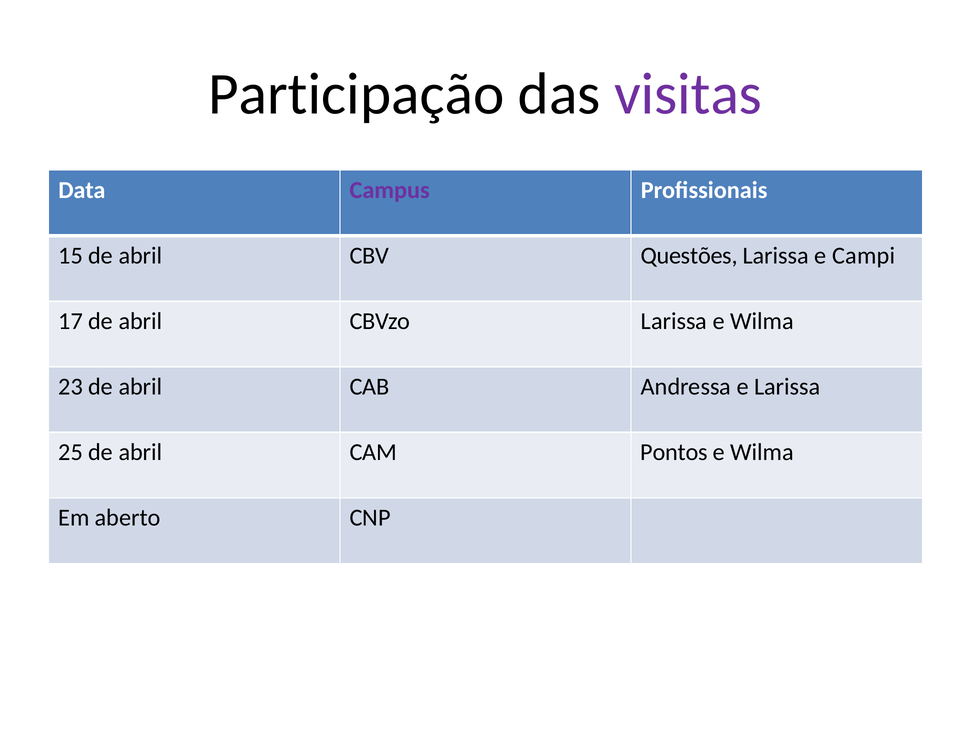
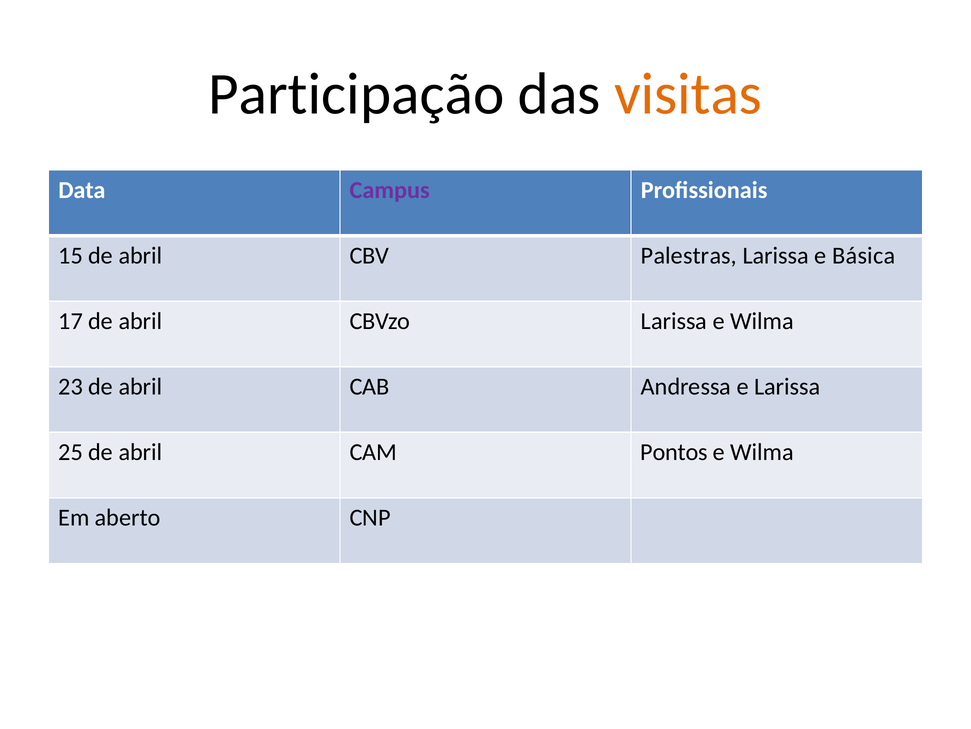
visitas colour: purple -> orange (688, 94)
Questões: Questões -> Palestras (689, 255)
Campi: Campi -> Básica (864, 255)
